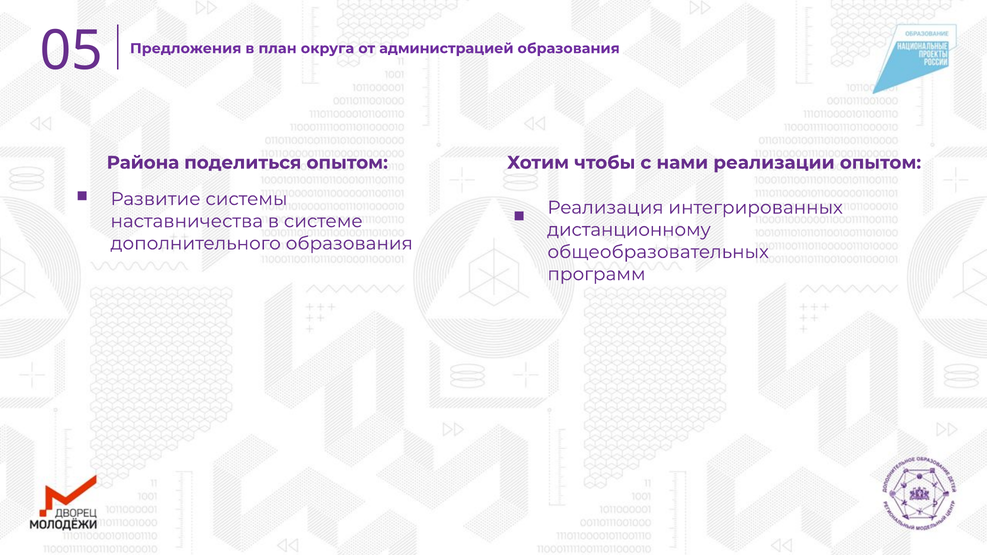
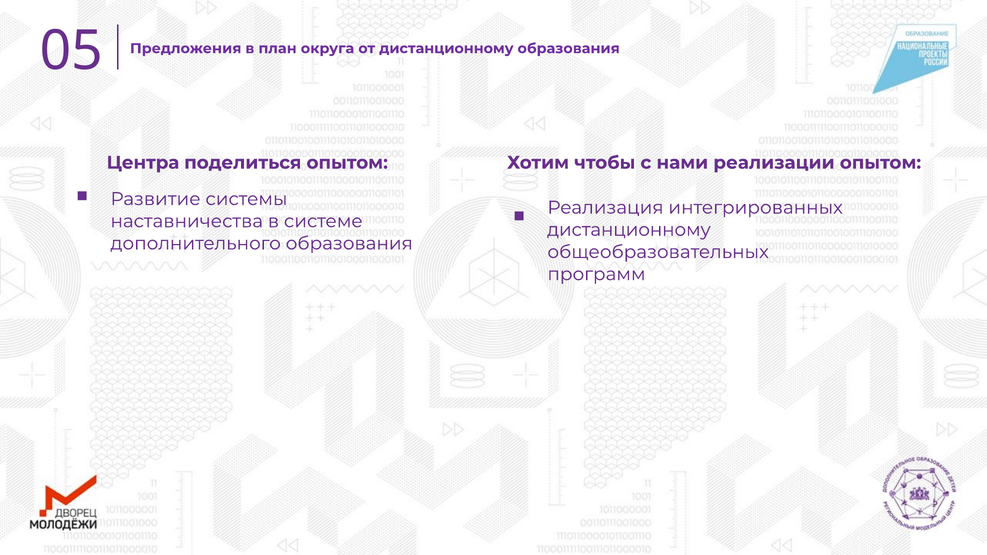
от администрацией: администрацией -> дистанционному (446, 48)
Района: Района -> Центра (143, 163)
